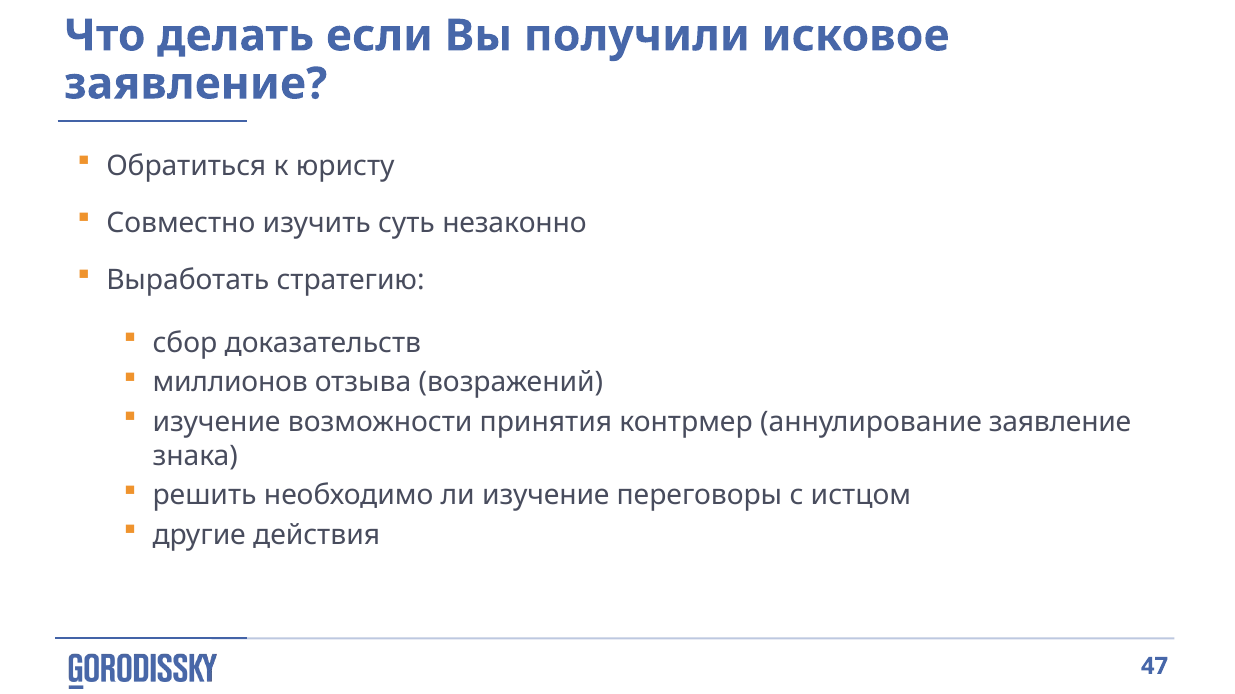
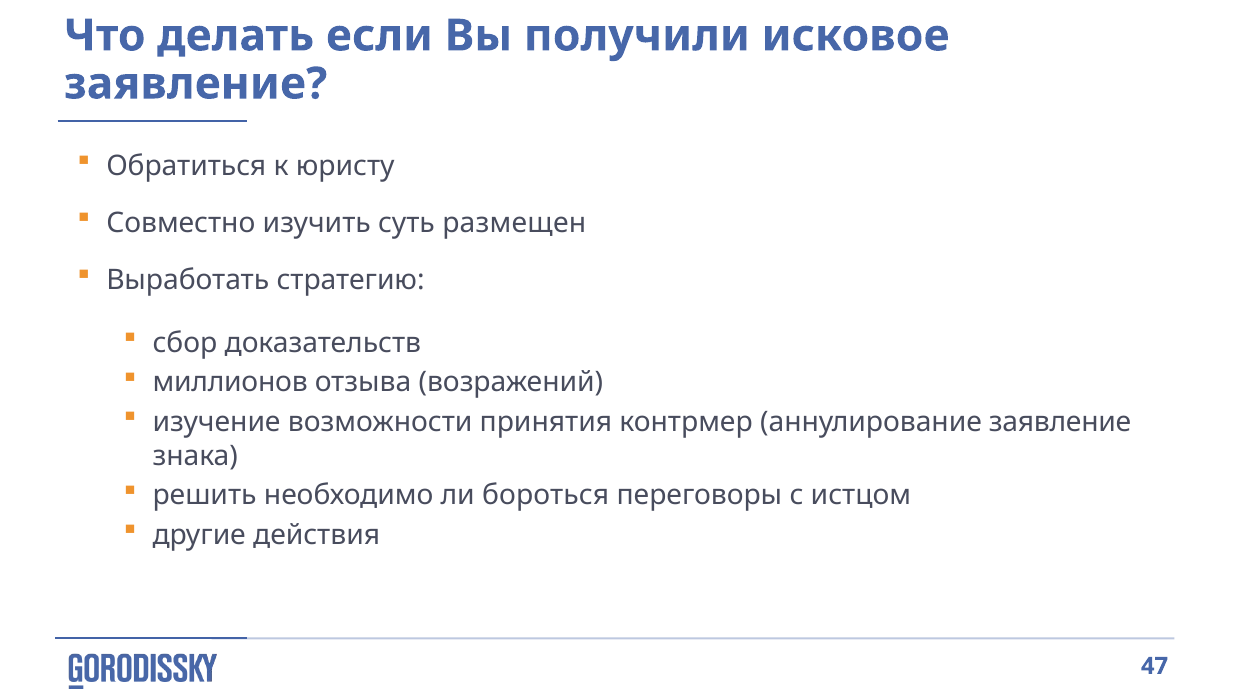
незаконно: незаконно -> размещен (514, 223)
ли изучение: изучение -> бороться (546, 496)
